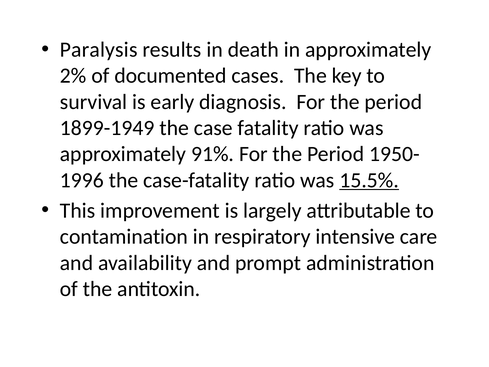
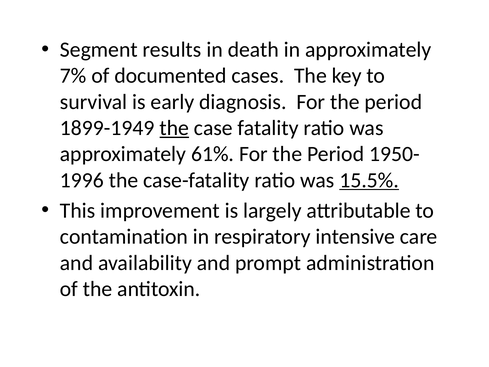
Paralysis: Paralysis -> Segment (99, 50)
2%: 2% -> 7% (73, 76)
the underline: none -> present (174, 128)
91%: 91% -> 61% (213, 154)
